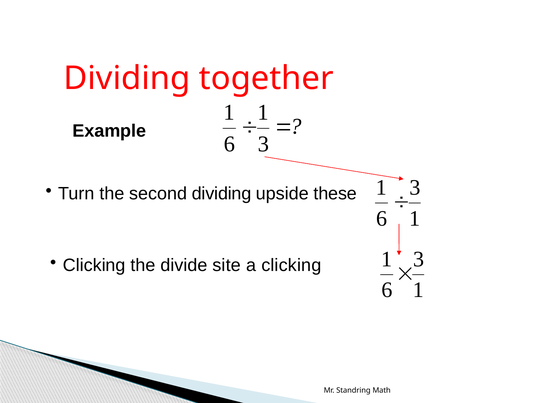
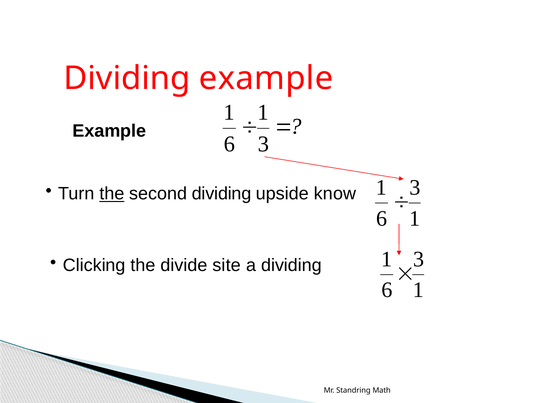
Dividing together: together -> example (266, 78)
the underline: none -> present (112, 194)
these: these -> know (335, 194)
a clicking: clicking -> dividing (291, 266)
